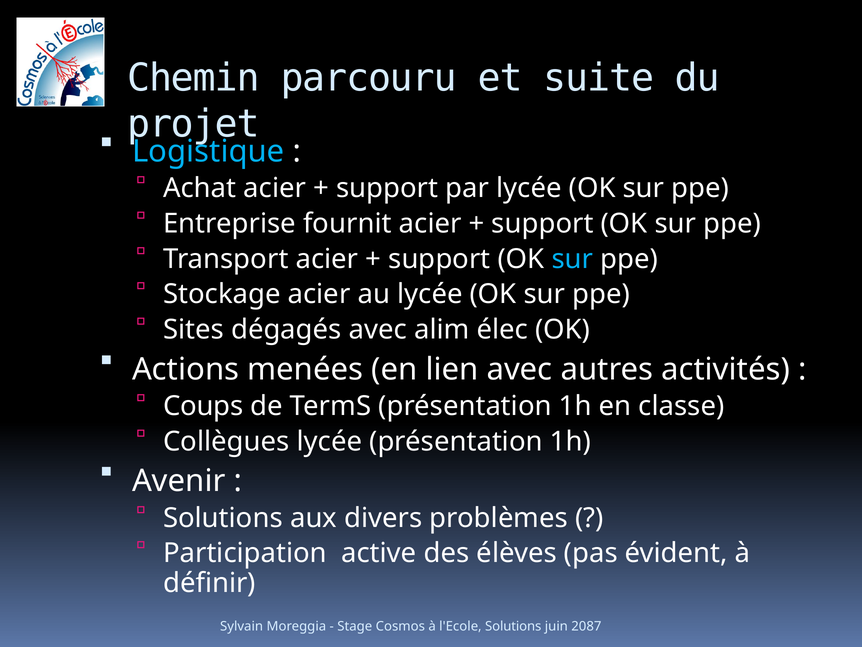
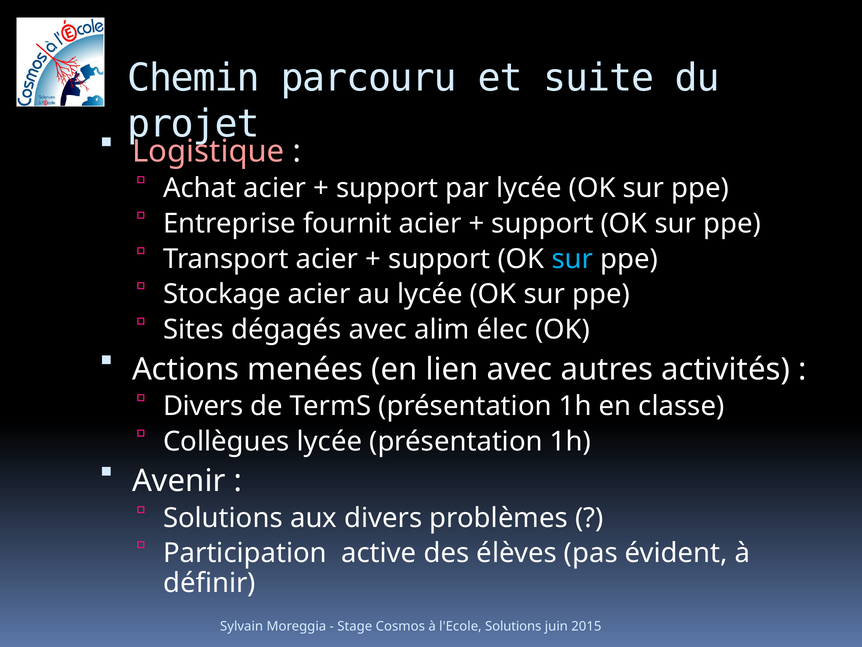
Logistique colour: light blue -> pink (208, 151)
Coups: Coups -> Divers (203, 406)
2087: 2087 -> 2015 (586, 626)
